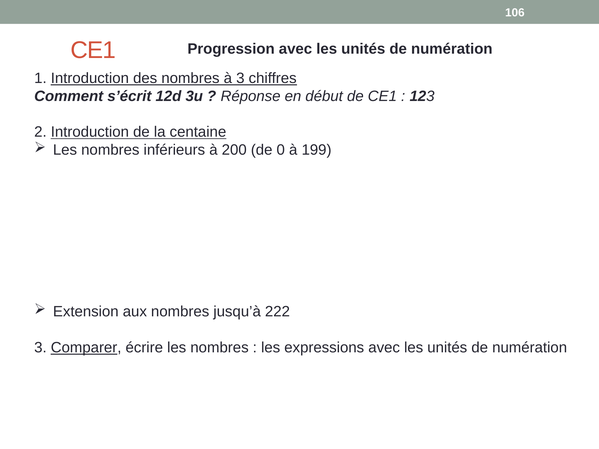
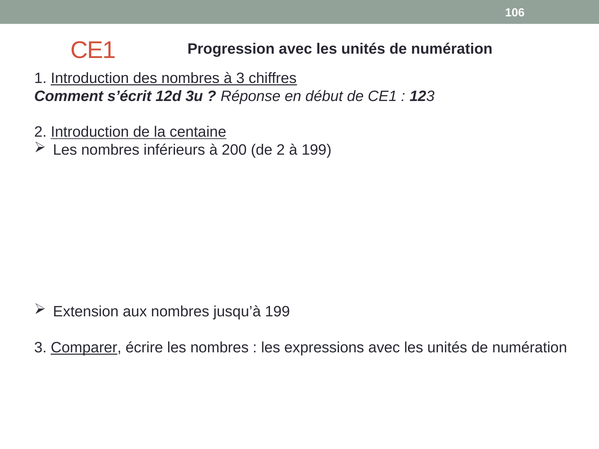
de 0: 0 -> 2 (281, 150)
jusqu’à 222: 222 -> 199 (277, 312)
